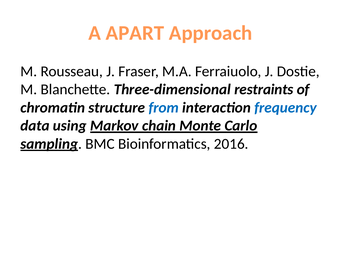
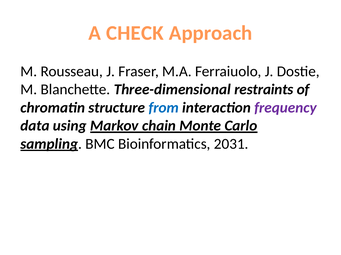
APART: APART -> CHECK (135, 33)
frequency colour: blue -> purple (285, 108)
2016: 2016 -> 2031 (231, 144)
